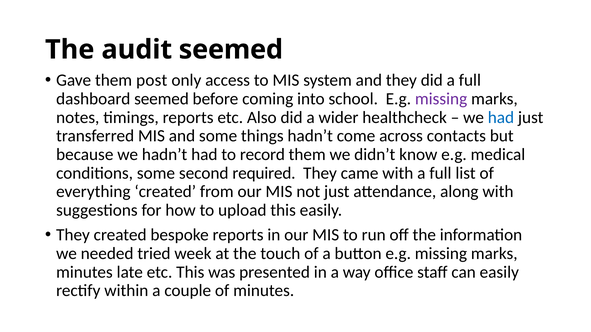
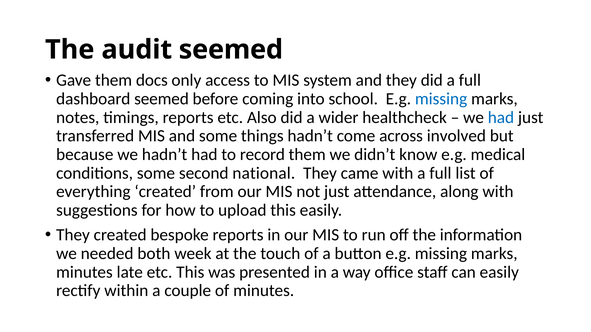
post: post -> docs (152, 80)
missing colour: purple -> blue (441, 99)
contacts: contacts -> involved (456, 136)
required: required -> national (264, 173)
tried: tried -> both (154, 254)
